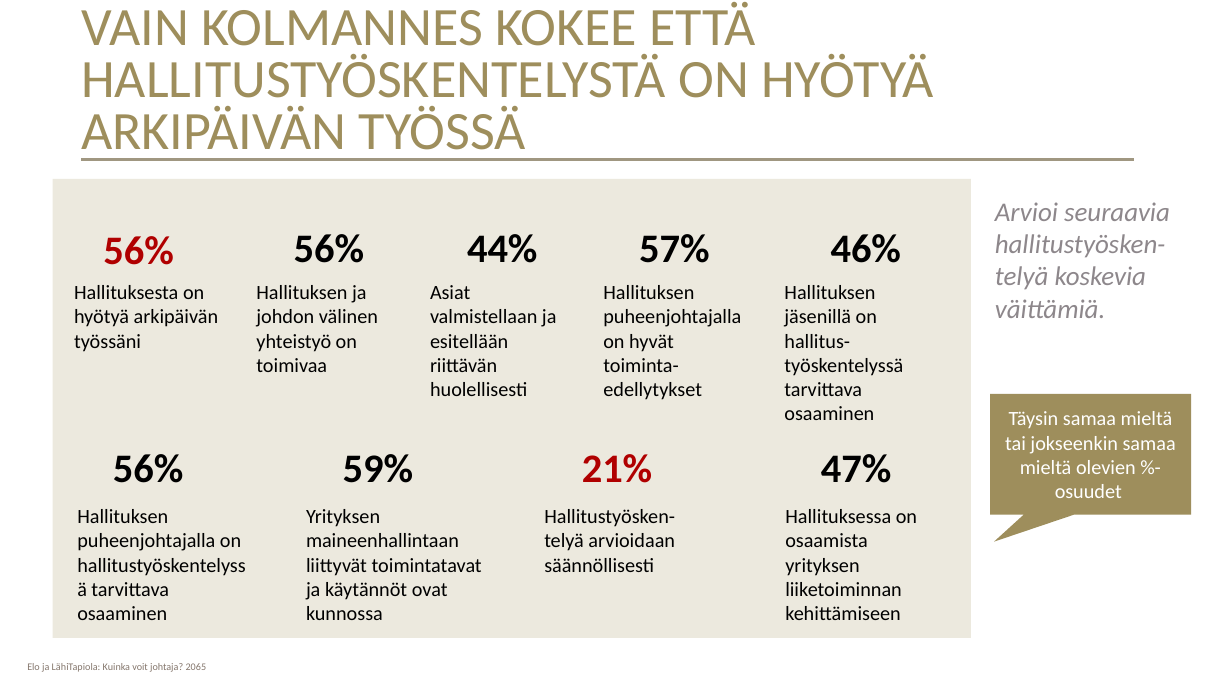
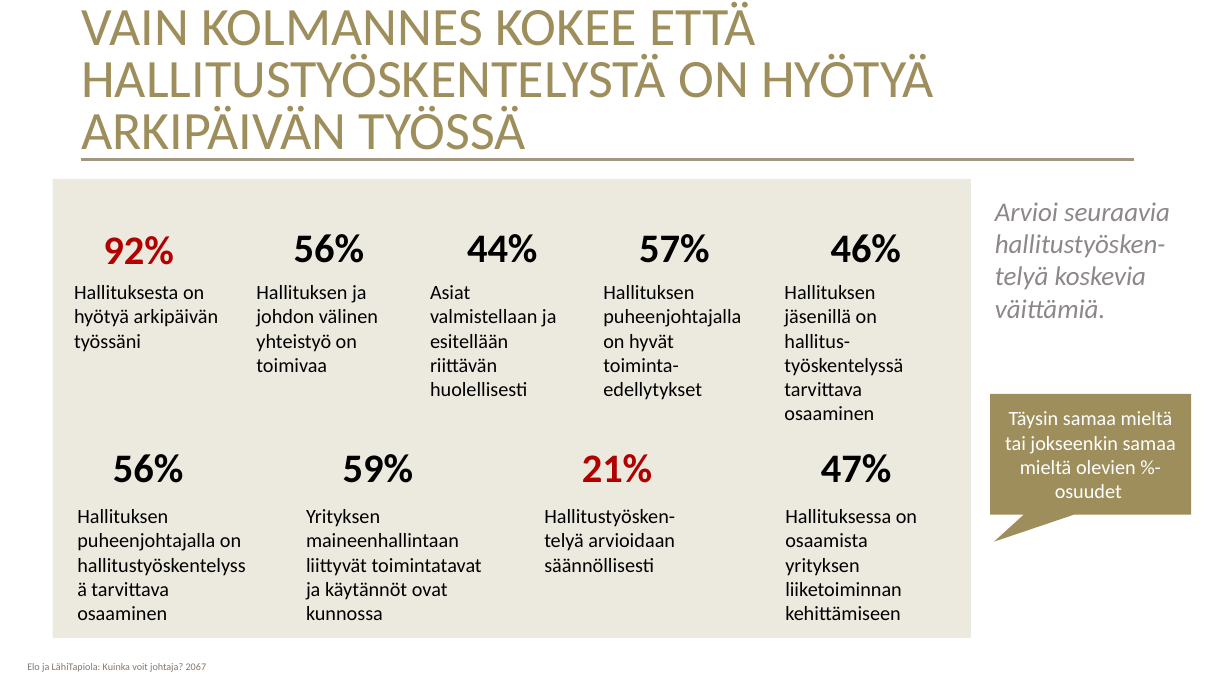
56%: 56% -> 92% (139, 251)
2065: 2065 -> 2067 (196, 668)
